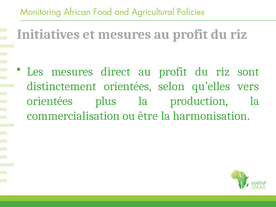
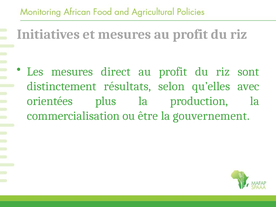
distinctement orientées: orientées -> résultats (127, 86)
vers: vers -> avec (248, 86)
harmonisation: harmonisation -> gouvernement (211, 116)
